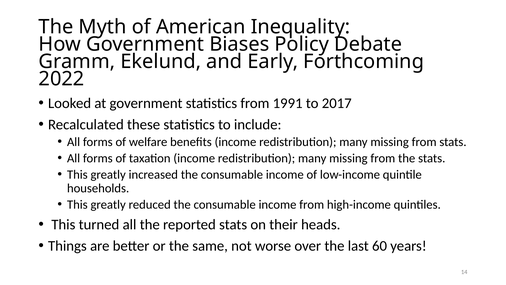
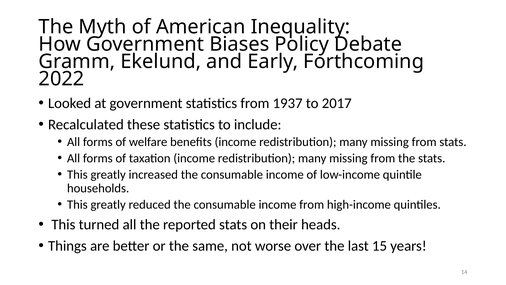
1991: 1991 -> 1937 (288, 103)
60: 60 -> 15 (380, 246)
